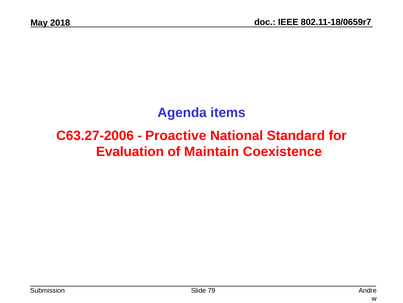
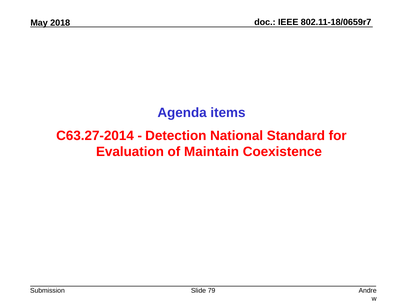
C63.27-2006: C63.27-2006 -> C63.27-2014 (95, 135)
Proactive: Proactive -> Detection (176, 135)
